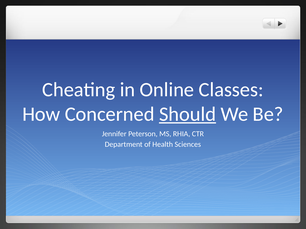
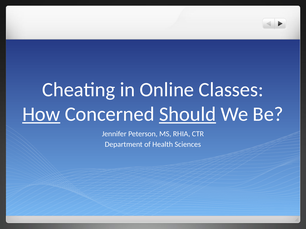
How underline: none -> present (41, 114)
